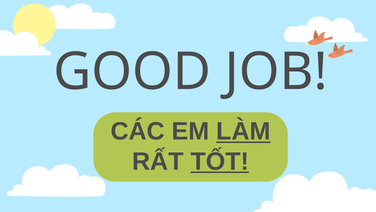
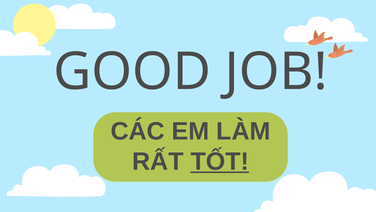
LÀM underline: present -> none (243, 131)
